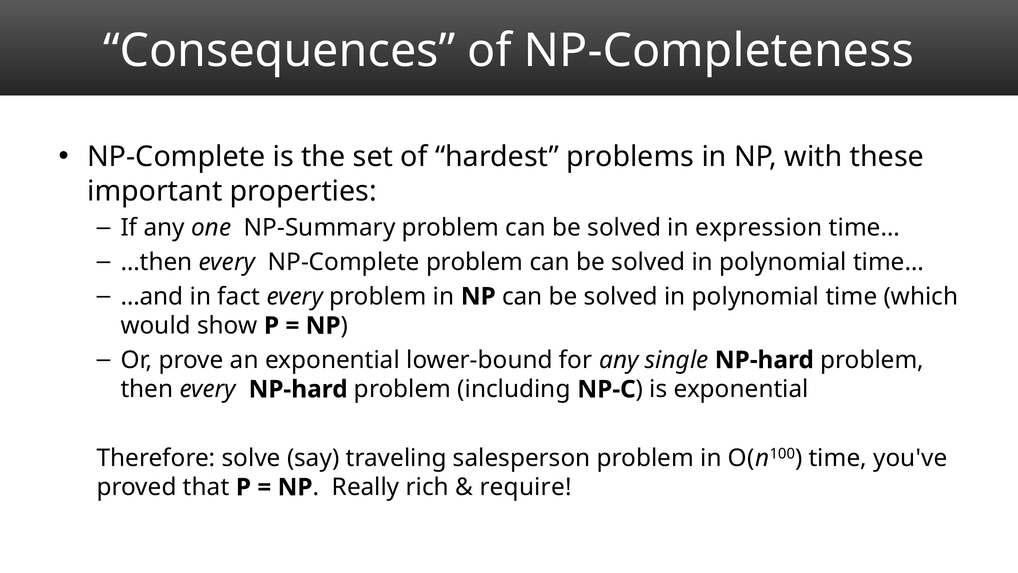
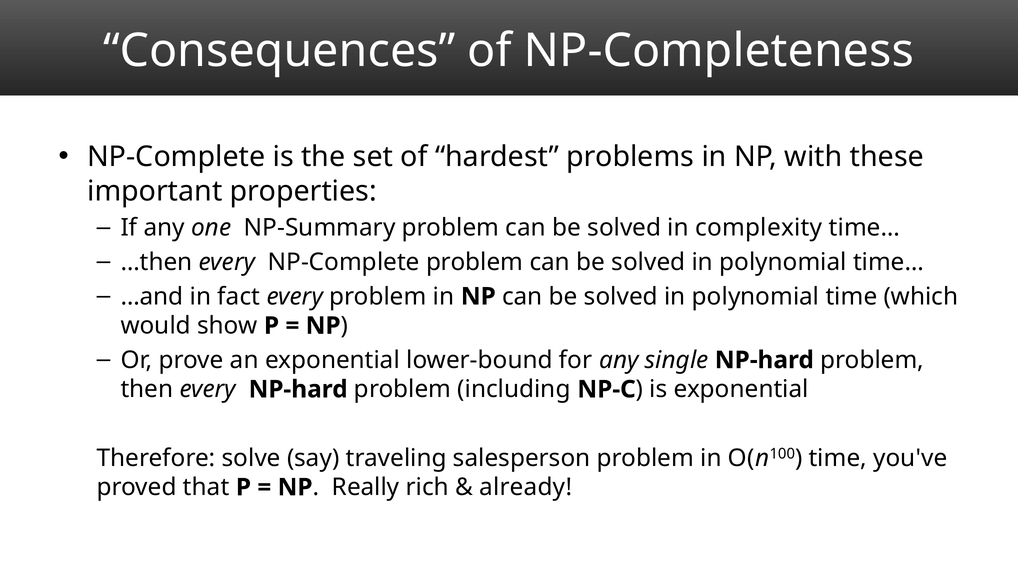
expression: expression -> complexity (759, 228)
require: require -> already (526, 487)
